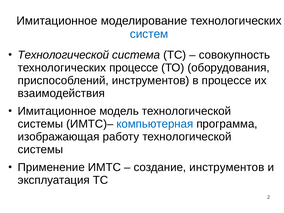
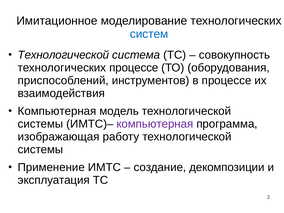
Имитационное: Имитационное -> Компьютерная (57, 111)
компьютерная colour: blue -> purple (155, 124)
создание инструментов: инструментов -> декомпозиции (227, 167)
